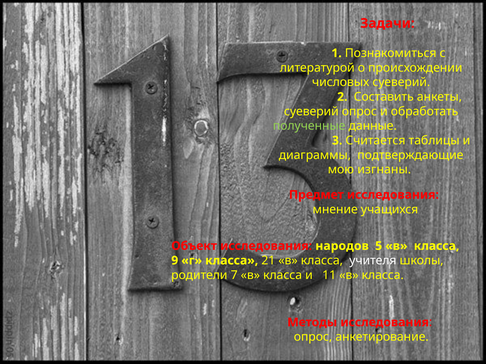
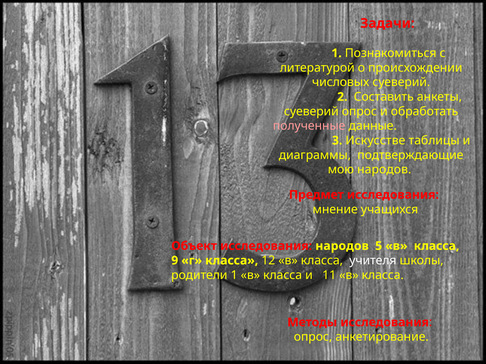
полученные colour: light green -> pink (309, 126)
Считается: Считается -> Искусстве (375, 141)
мою изгнаны: изгнаны -> народов (384, 170)
21: 21 -> 12 (268, 261)
родители 7: 7 -> 1 (234, 275)
